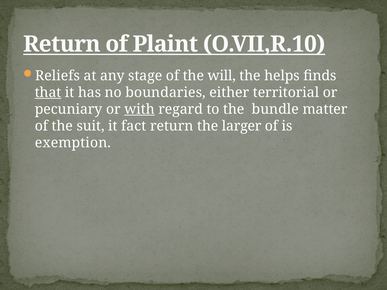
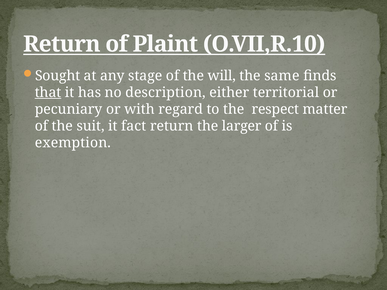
Reliefs: Reliefs -> Sought (58, 76)
helps: helps -> same (282, 76)
boundaries: boundaries -> description (166, 93)
with underline: present -> none (139, 109)
bundle: bundle -> respect (275, 109)
